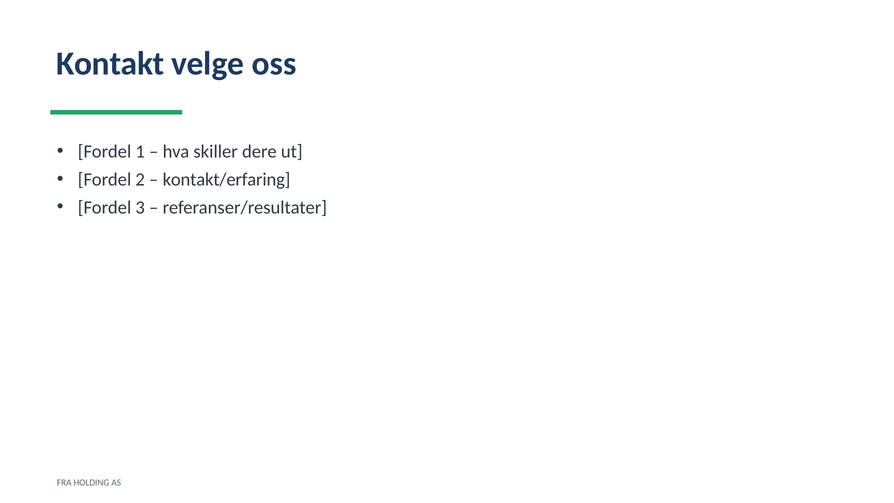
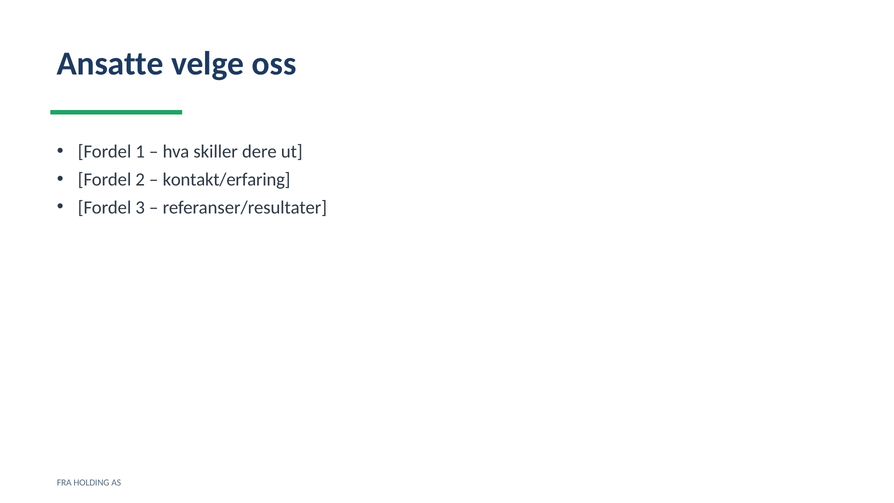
Kontakt: Kontakt -> Ansatte (110, 64)
